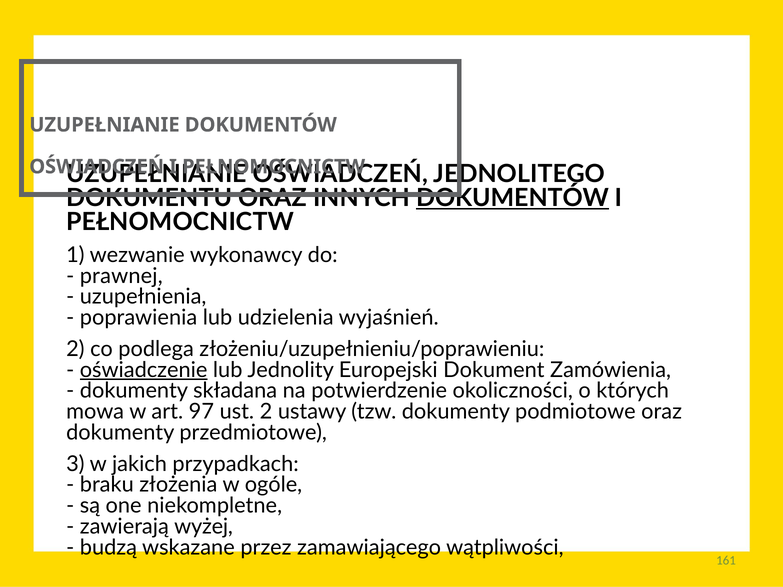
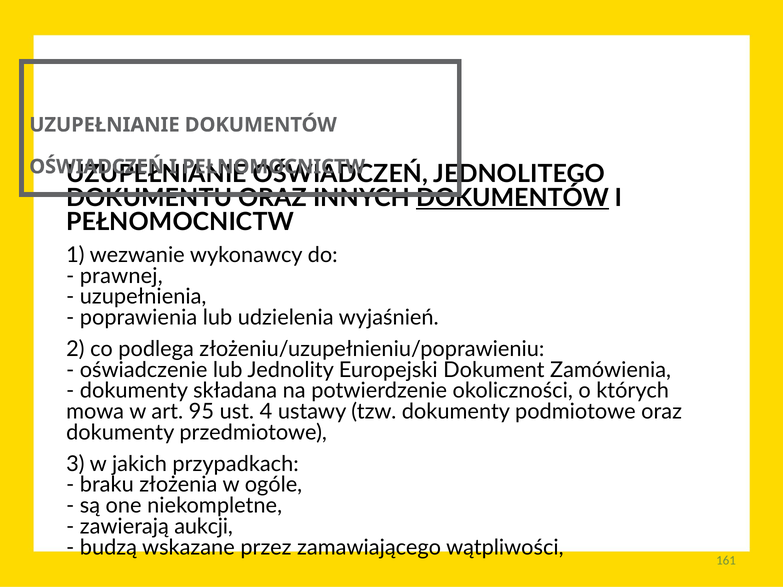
oświadczenie underline: present -> none (144, 370)
97: 97 -> 95 (201, 412)
ust 2: 2 -> 4 (266, 412)
wyżej: wyżej -> aukcji (204, 527)
